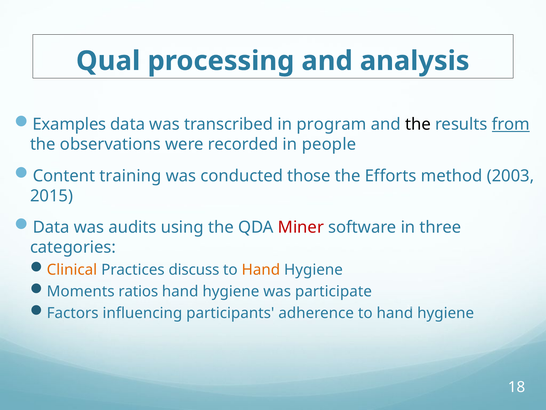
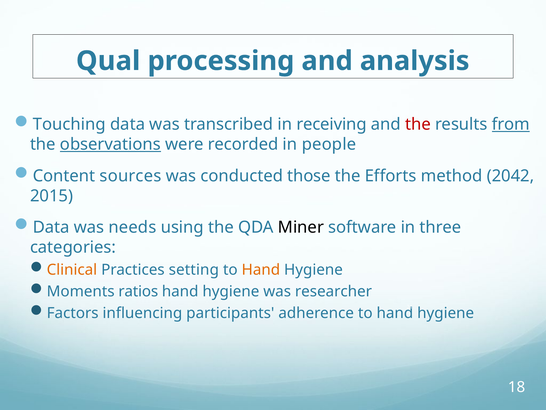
Examples: Examples -> Touching (69, 124)
program: program -> receiving (332, 124)
the colour: black -> red (418, 124)
observations underline: none -> present (110, 144)
training: training -> sources (130, 176)
2003: 2003 -> 2042 (510, 176)
audits: audits -> needs (132, 227)
Miner colour: red -> black (301, 227)
discuss: discuss -> setting (194, 269)
participate: participate -> researcher (333, 291)
